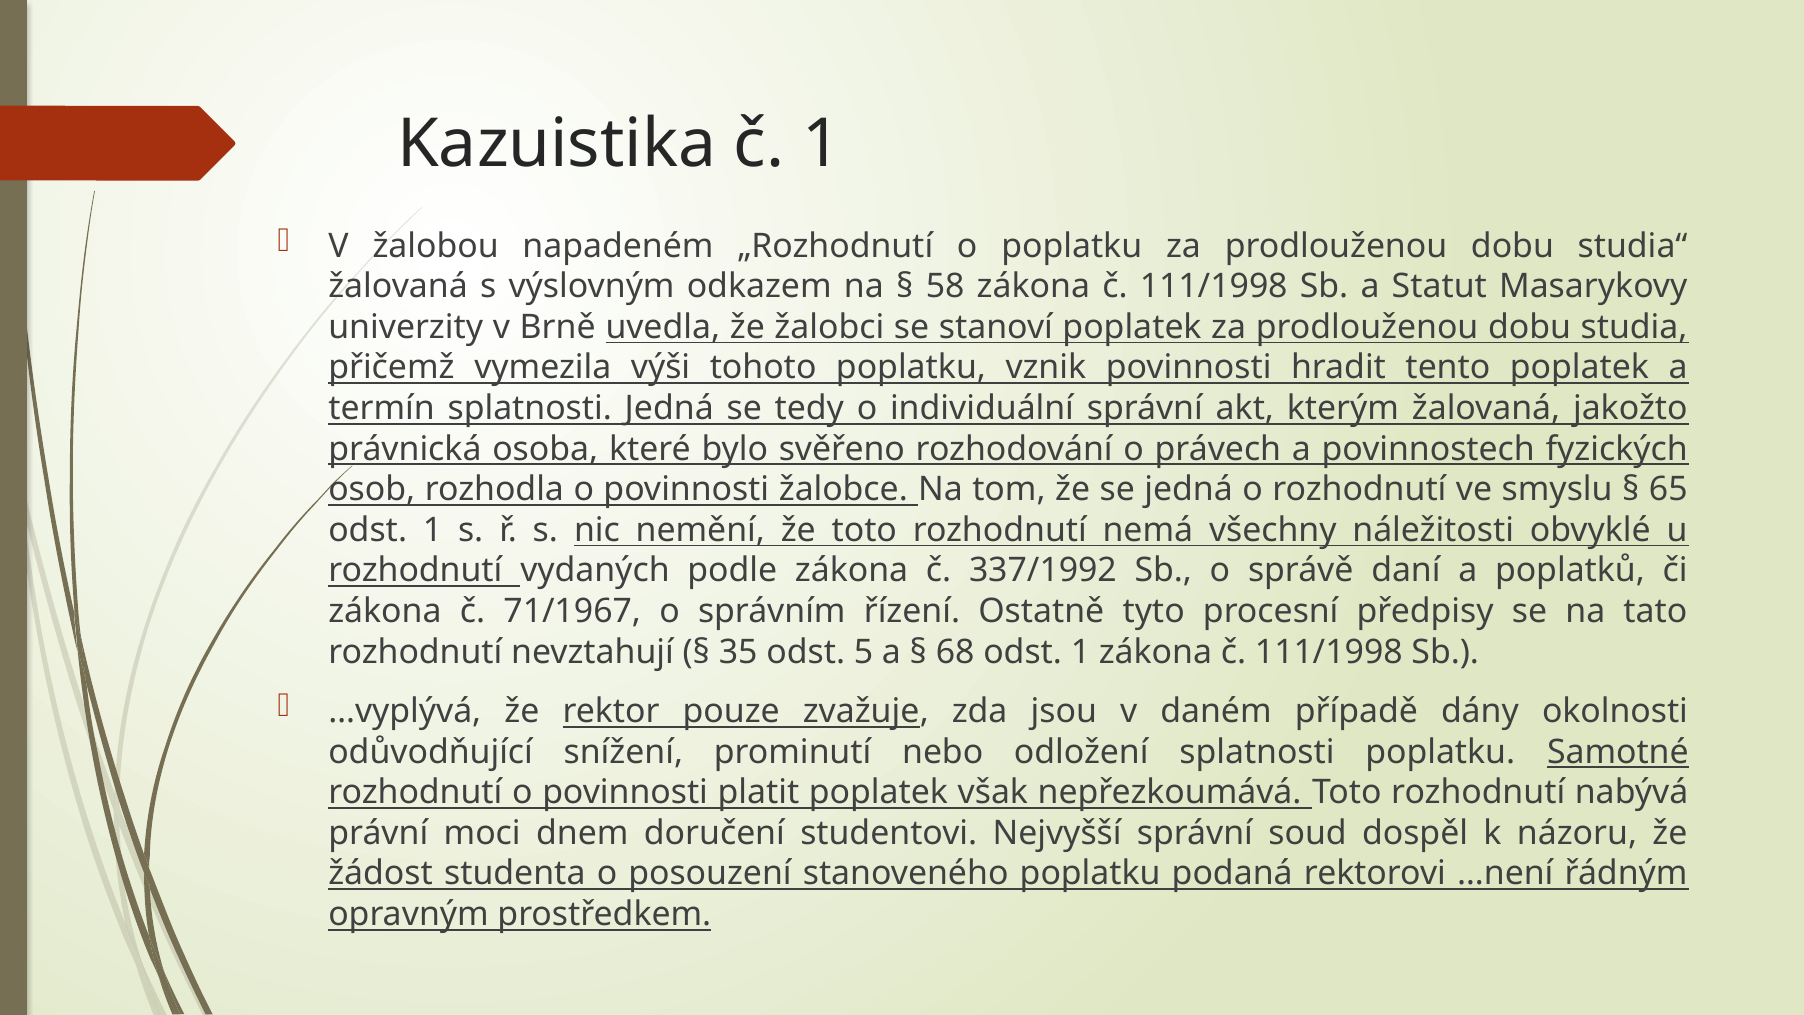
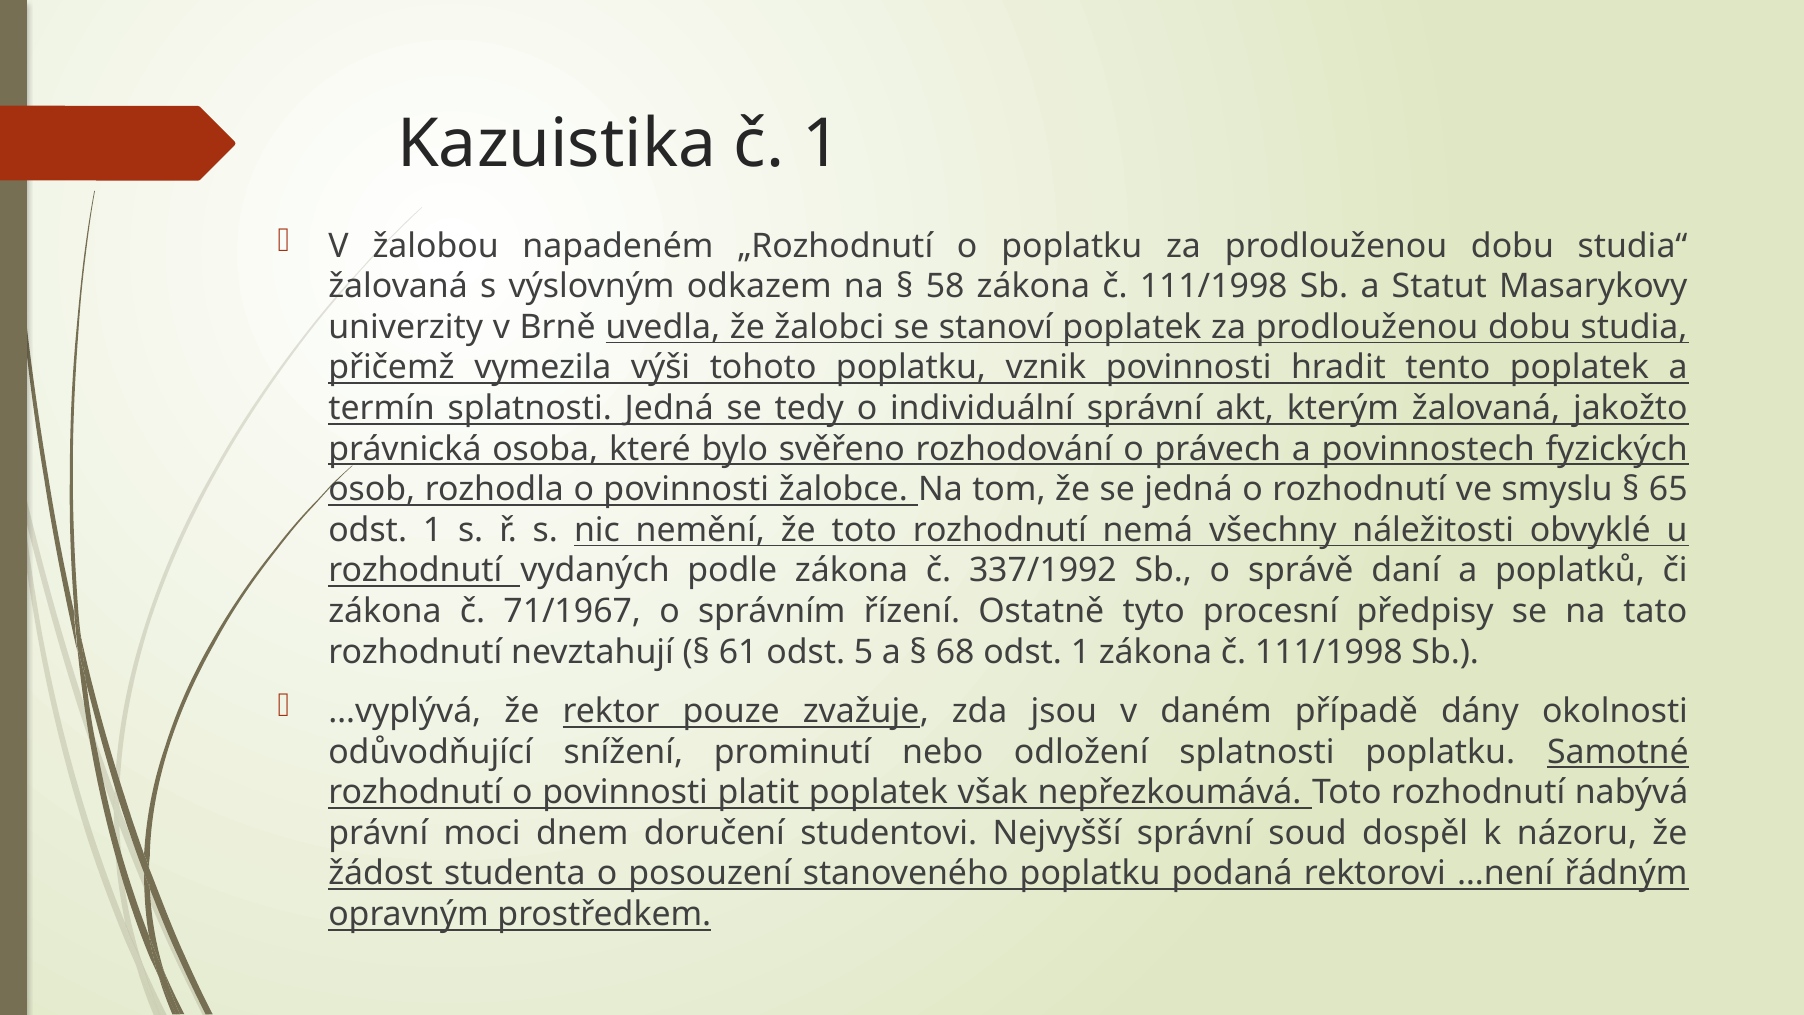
35: 35 -> 61 (738, 652)
